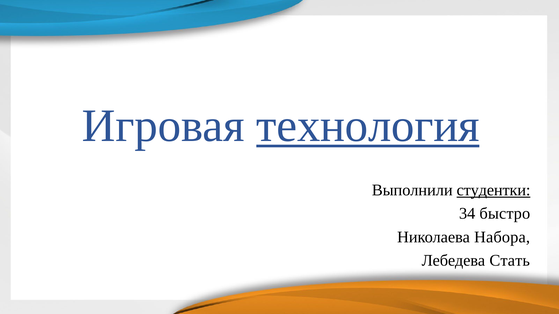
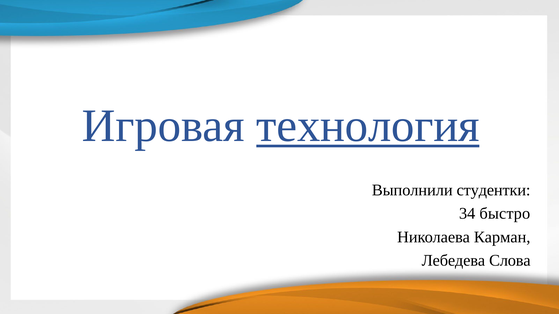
студентки underline: present -> none (494, 190)
Набора: Набора -> Карман (502, 237)
Стать: Стать -> Слова (510, 261)
